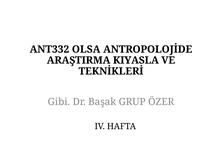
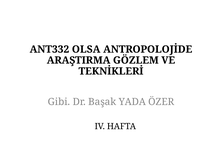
KIYASLA: KIYASLA -> GÖZLEM (136, 60)
GRUP: GRUP -> YADA (132, 102)
